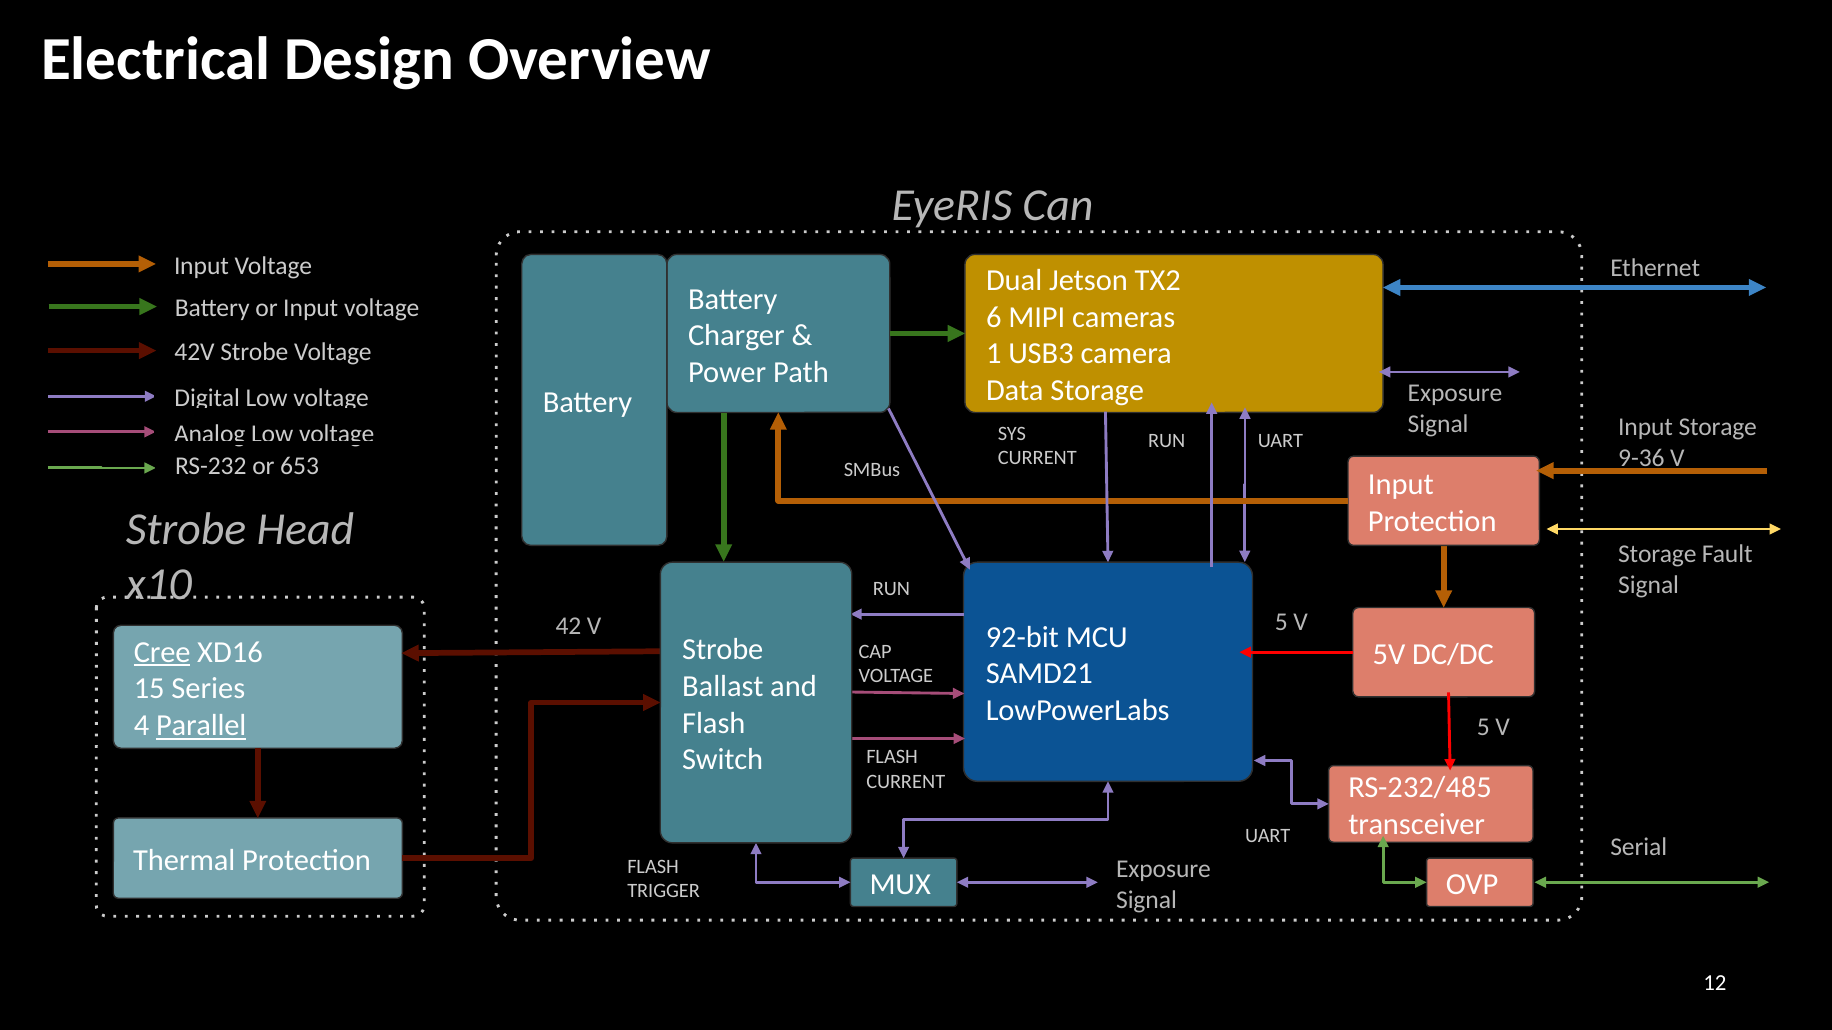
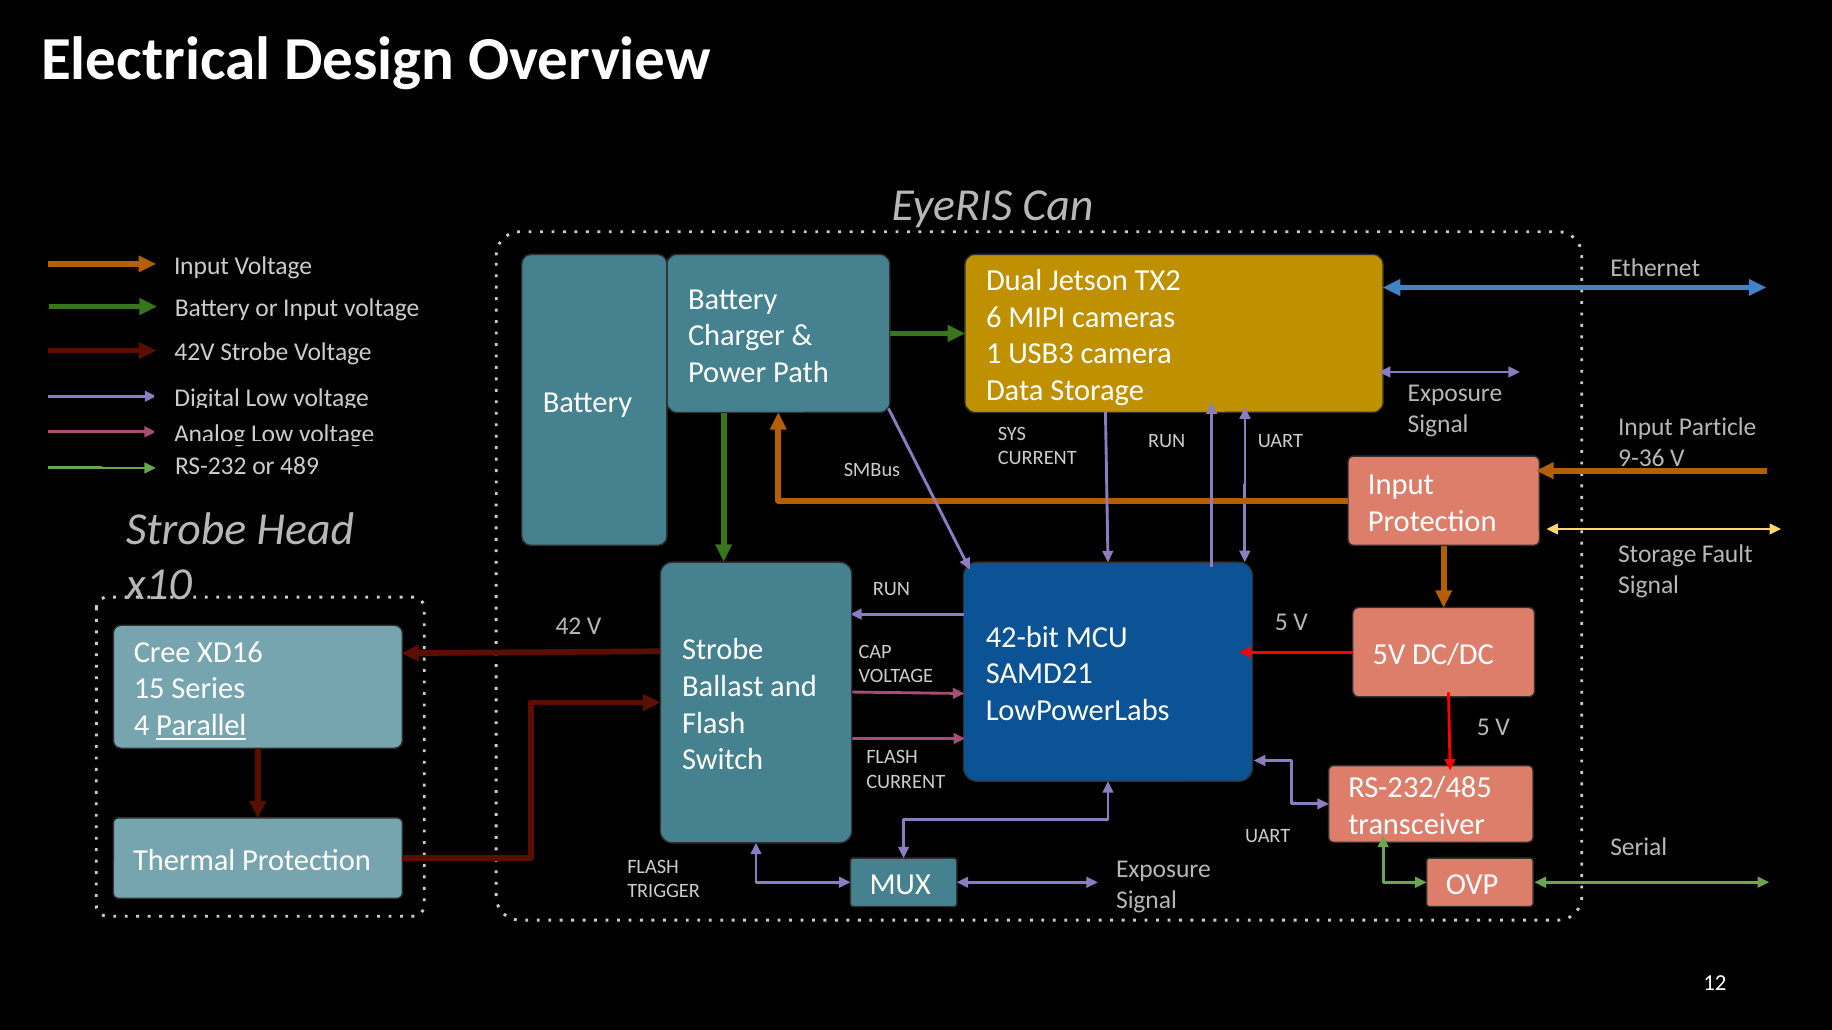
Input Storage: Storage -> Particle (1718, 427)
653: 653 -> 489 (300, 467)
92-bit: 92-bit -> 42-bit (1022, 638)
Cree underline: present -> none (162, 653)
